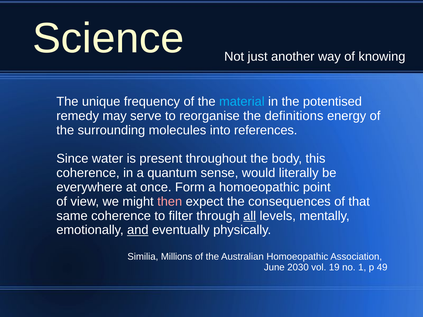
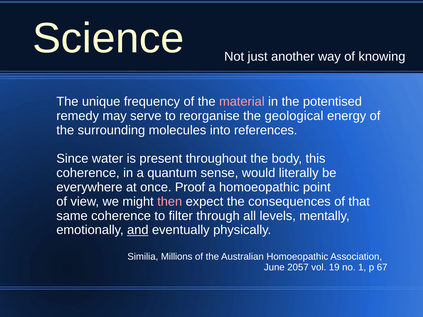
material colour: light blue -> pink (242, 102)
definitions: definitions -> geological (294, 116)
Form: Form -> Proof (190, 187)
all underline: present -> none (250, 216)
2030: 2030 -> 2057 (298, 268)
49: 49 -> 67 (382, 268)
